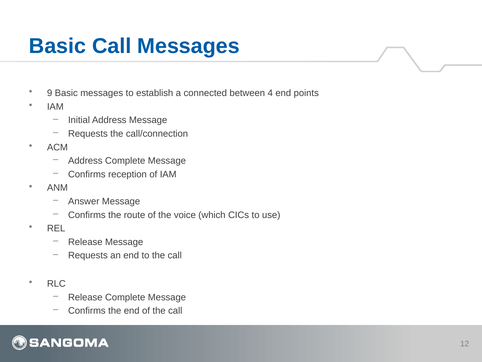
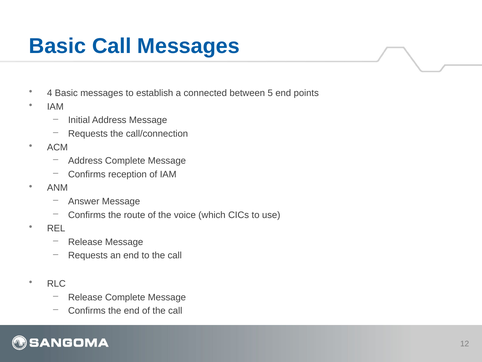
9: 9 -> 4 (50, 93)
4: 4 -> 5 (270, 93)
